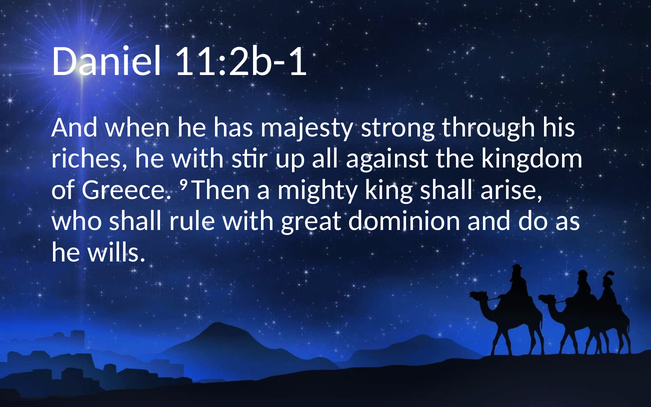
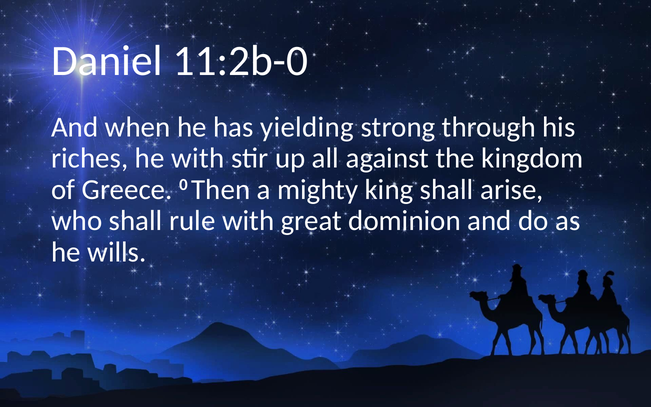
11:2b-1: 11:2b-1 -> 11:2b-0 (240, 61)
majesty: majesty -> yielding (307, 127)
9: 9 -> 0 (183, 185)
